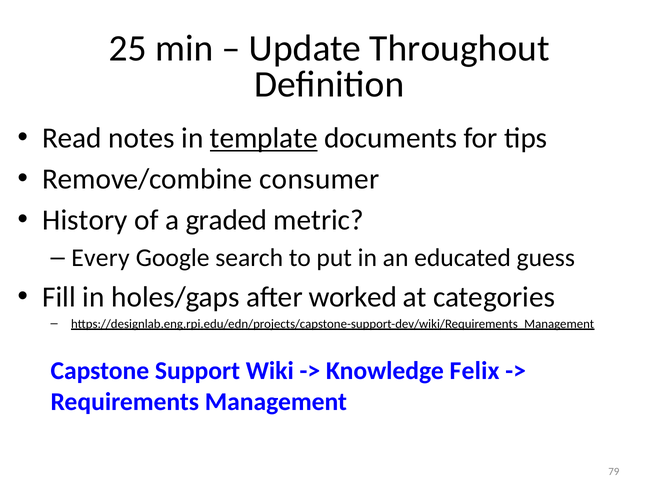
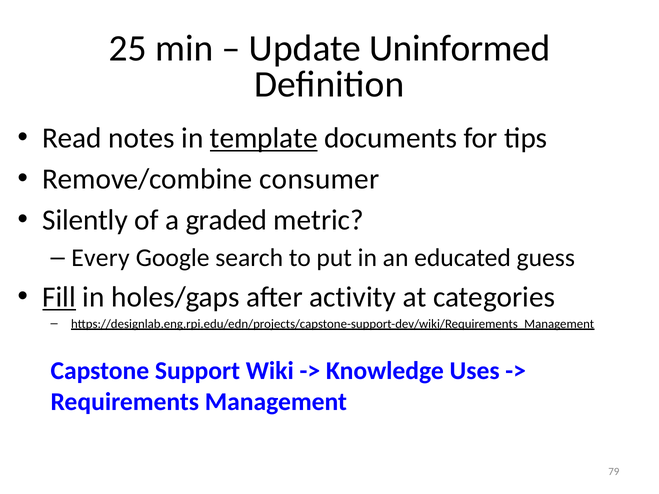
Throughout: Throughout -> Uninformed (460, 49)
History: History -> Silently (85, 220)
Fill underline: none -> present (59, 297)
worked: worked -> activity (353, 297)
Felix: Felix -> Uses (475, 371)
